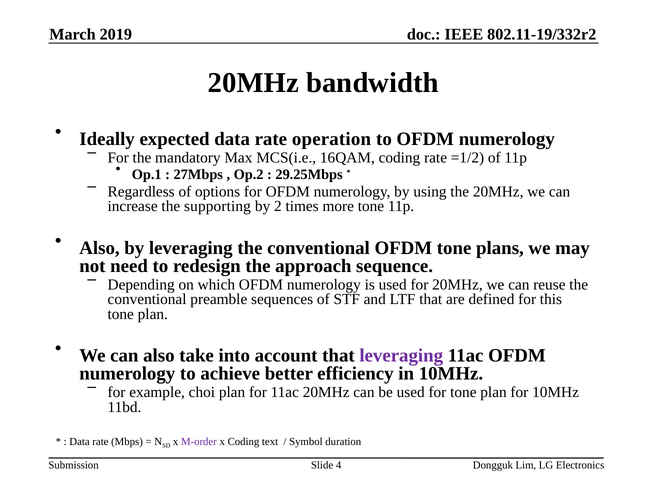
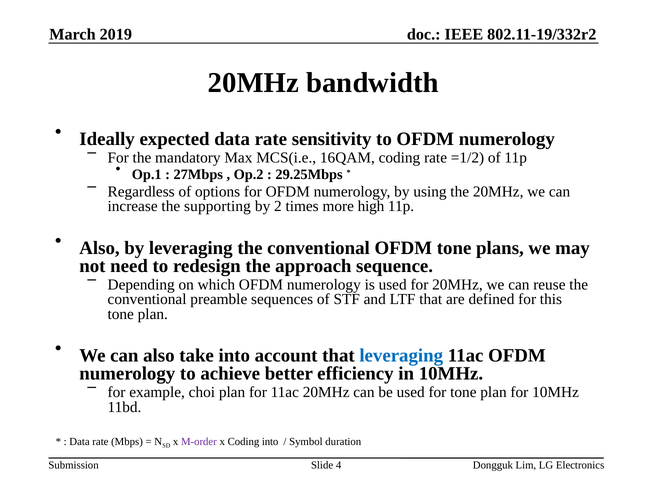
operation: operation -> sensitivity (332, 139)
more tone: tone -> high (371, 206)
leveraging colour: purple -> blue (401, 356)
Coding text: text -> into (270, 442)
